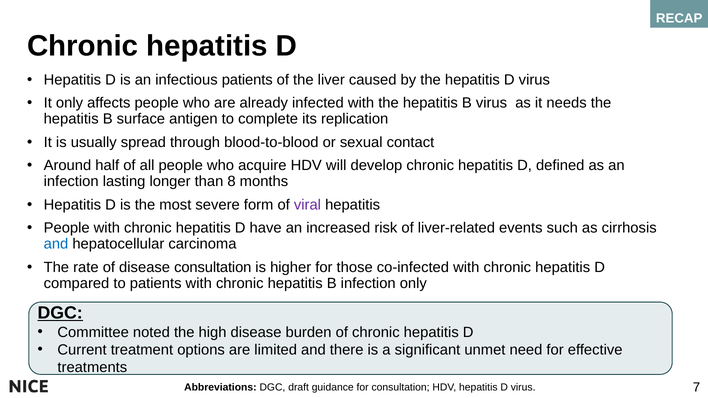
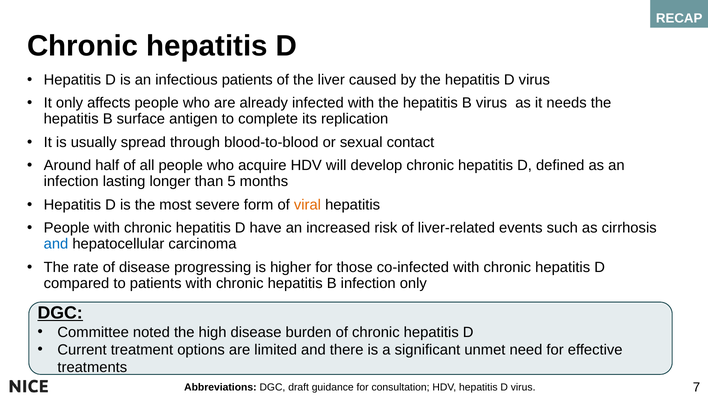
8: 8 -> 5 (232, 182)
viral colour: purple -> orange (307, 205)
disease consultation: consultation -> progressing (213, 267)
